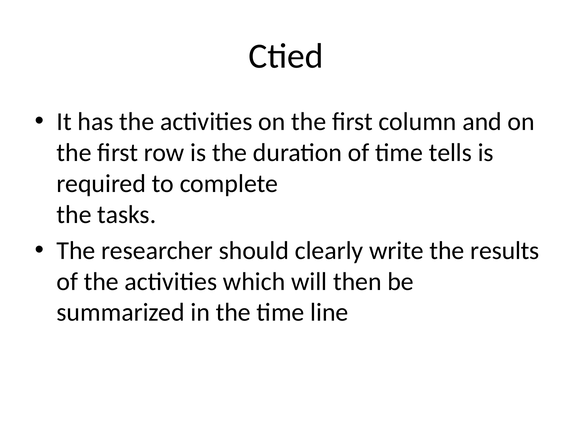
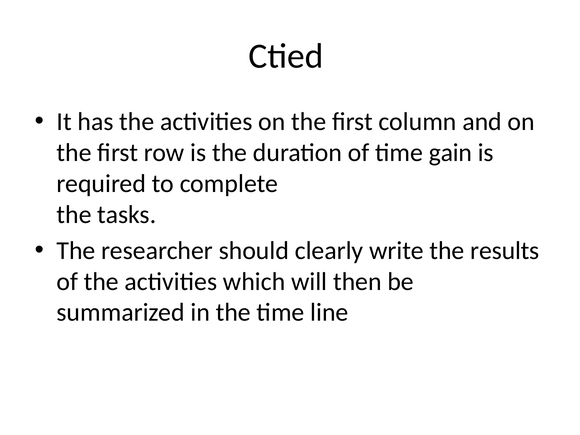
tells: tells -> gain (450, 153)
